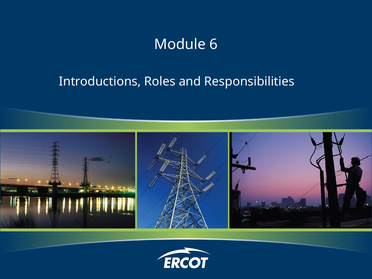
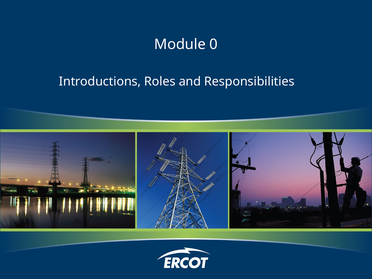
6: 6 -> 0 (214, 44)
